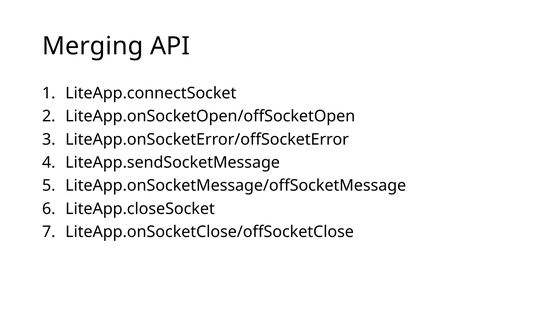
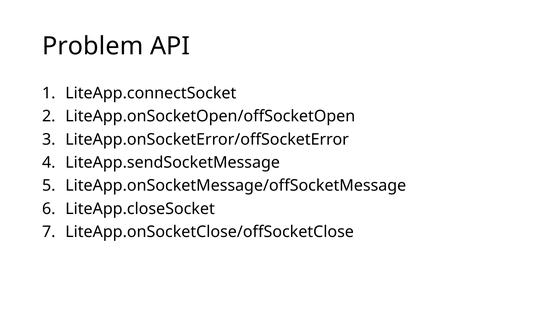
Merging: Merging -> Problem (93, 46)
